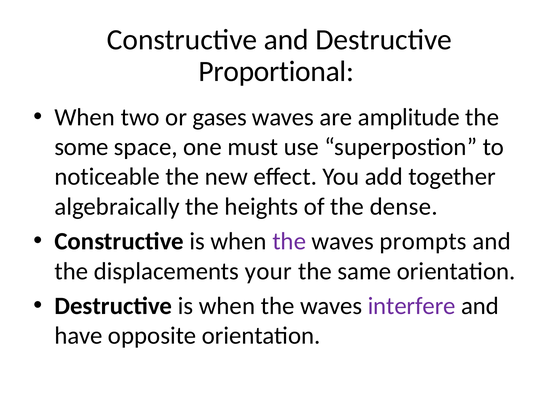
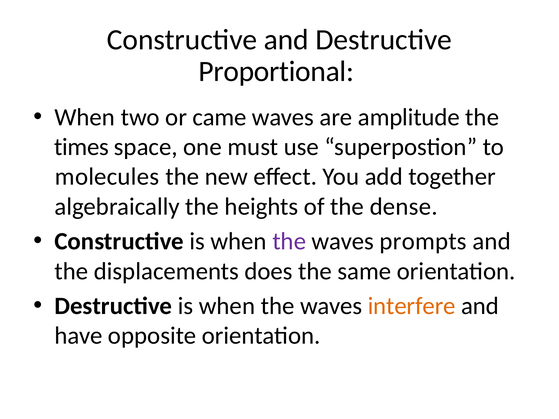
gases: gases -> came (220, 117)
some: some -> times (82, 147)
noticeable: noticeable -> molecules (107, 177)
your: your -> does (269, 271)
interfere colour: purple -> orange (412, 306)
